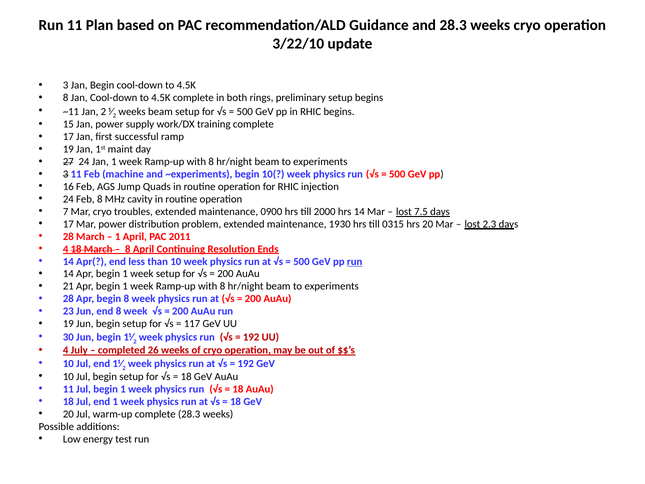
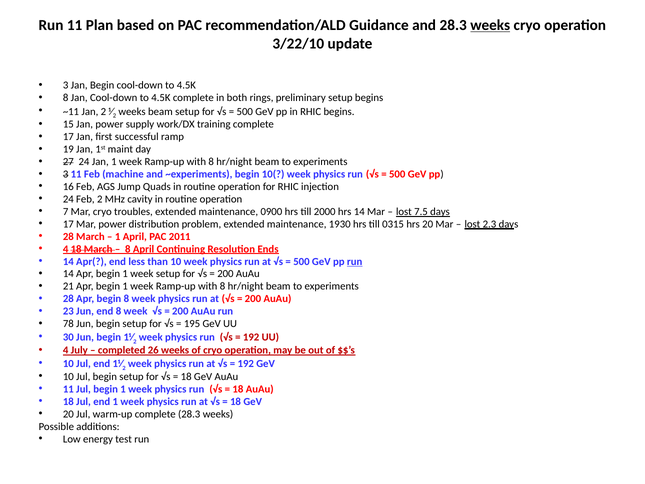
weeks underline: none -> present (490, 25)
Feb 8: 8 -> 2 (100, 199)
19: 19 -> 78 (68, 324)
117: 117 -> 195 (192, 324)
